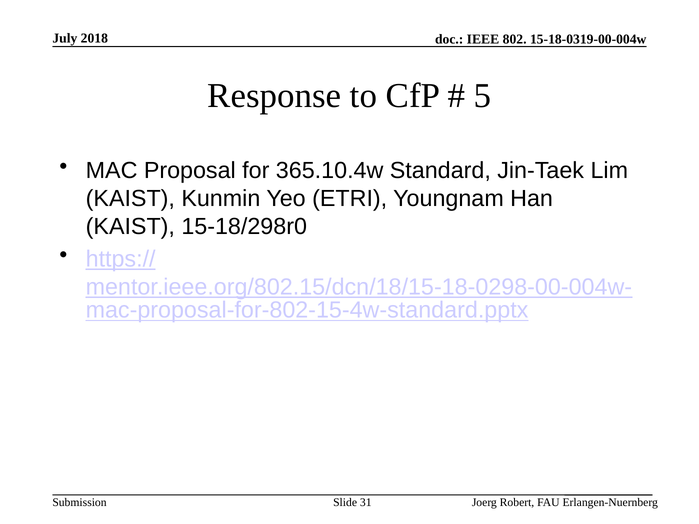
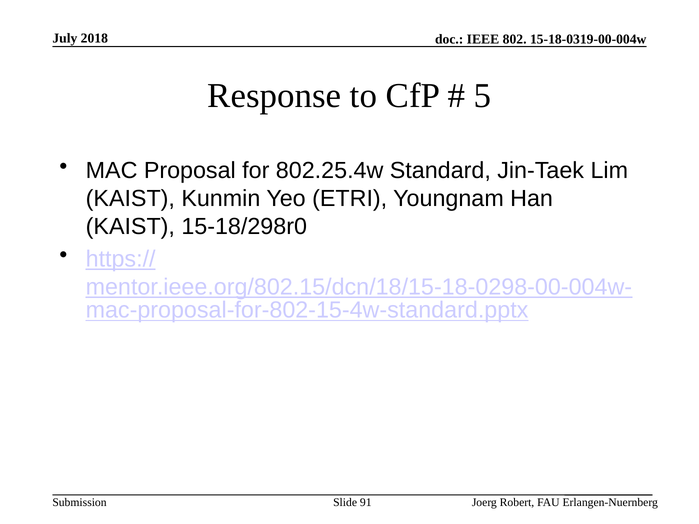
365.10.4w: 365.10.4w -> 802.25.4w (330, 171)
31: 31 -> 91 (366, 503)
